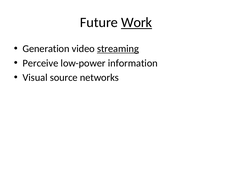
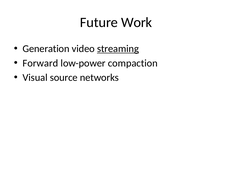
Work underline: present -> none (137, 22)
Perceive: Perceive -> Forward (40, 63)
information: information -> compaction (133, 63)
